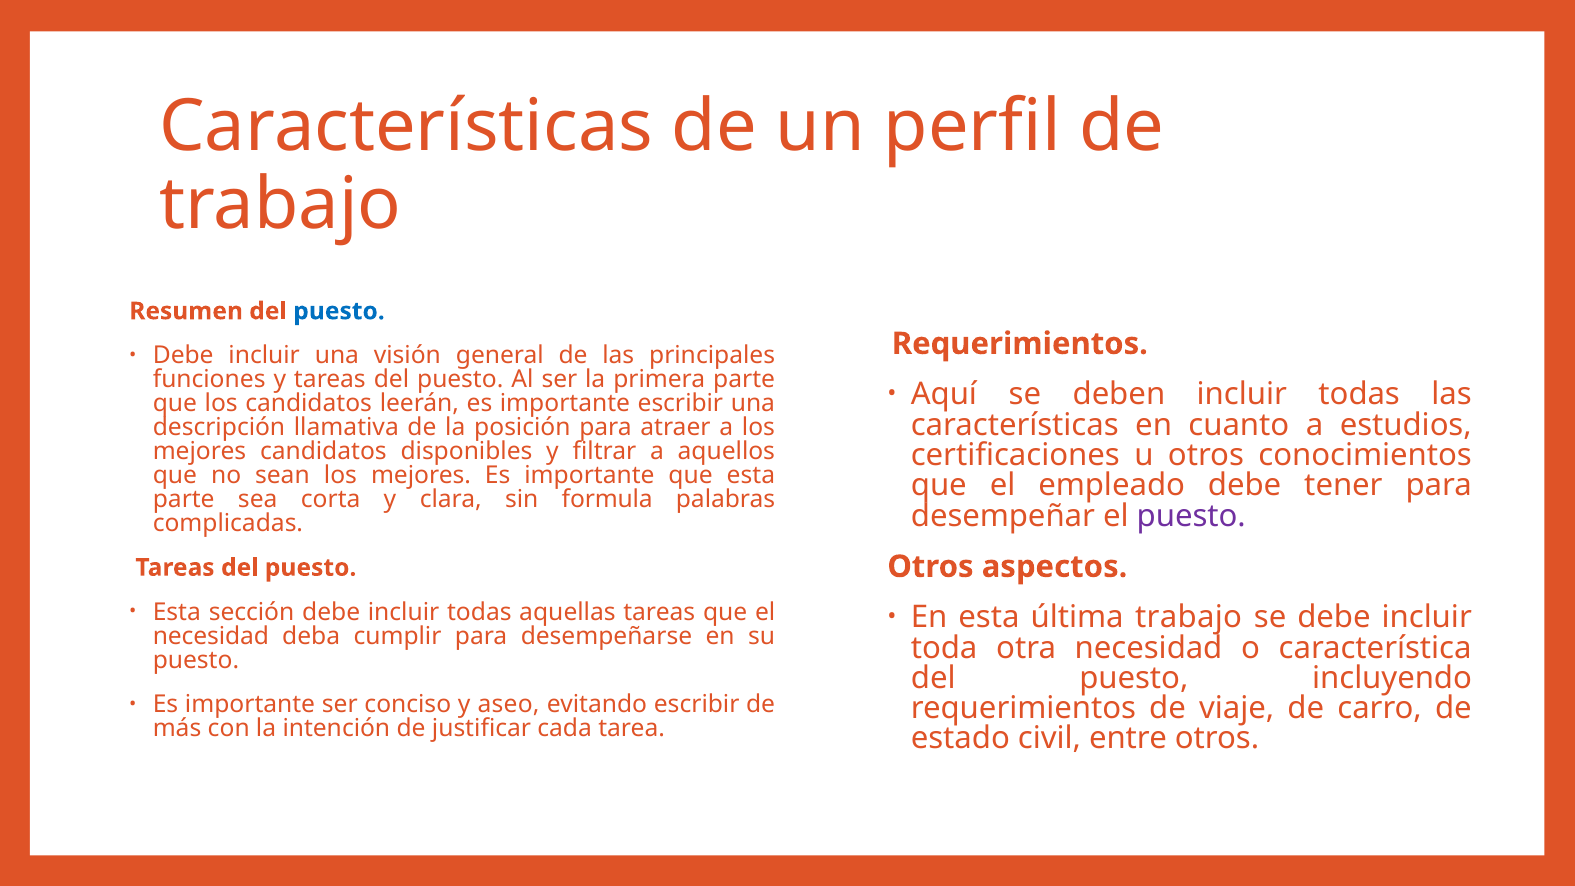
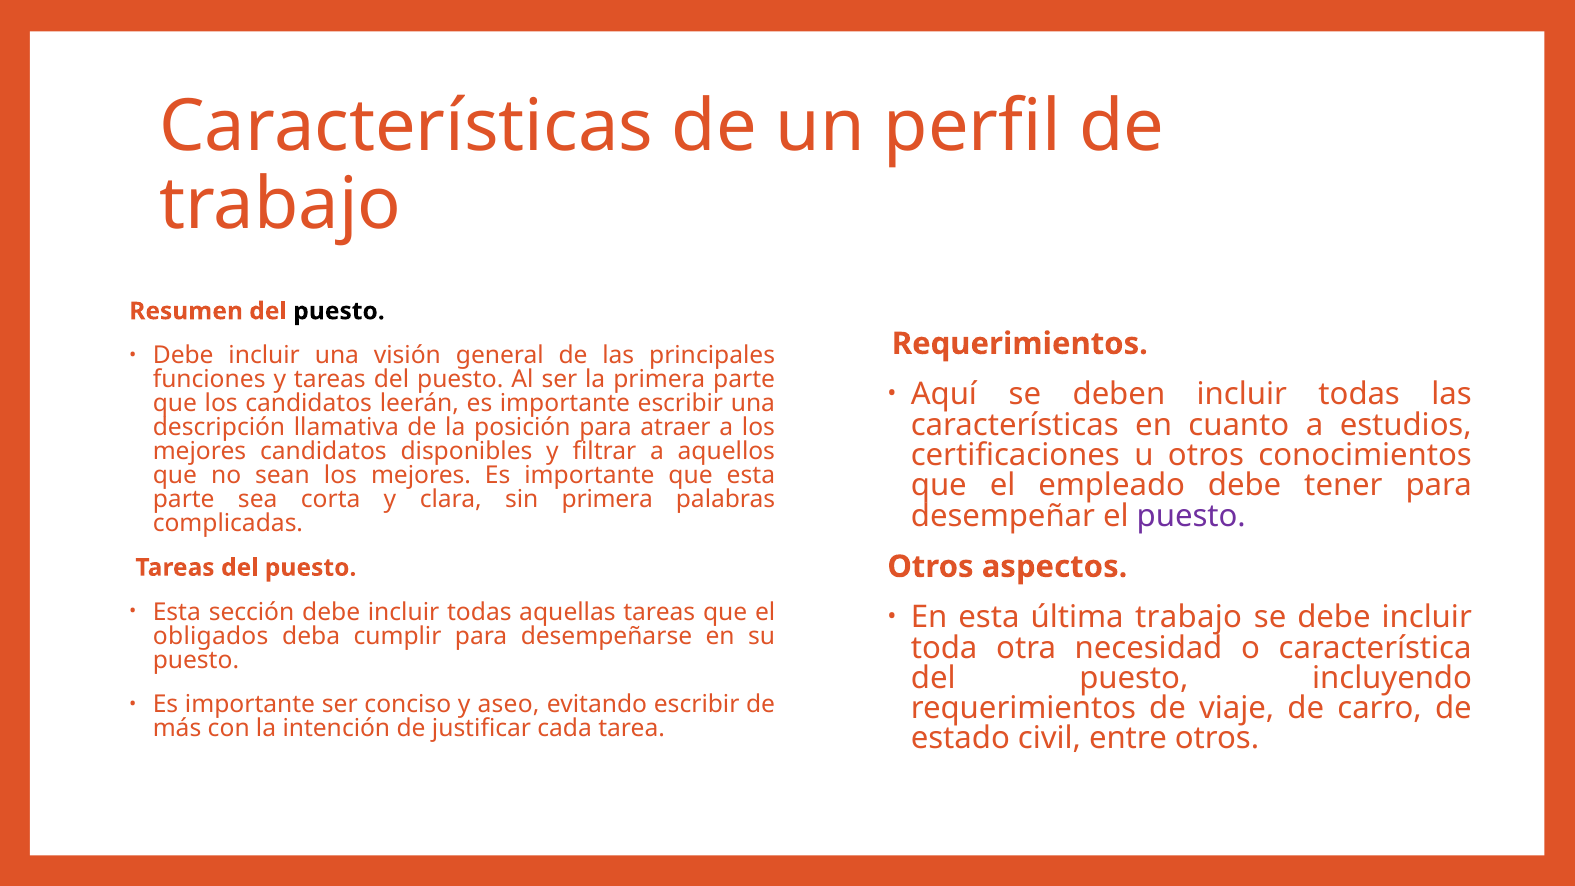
puesto colour: blue -> black (339, 311)
sin formula: formula -> primera (607, 499)
necesidad: necesidad -> obligados (211, 636)
